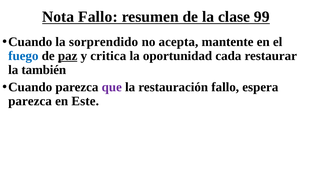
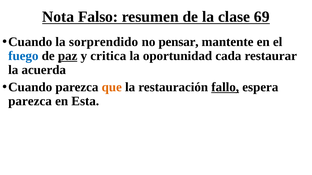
Nota Fallo: Fallo -> Falso (98, 17)
99: 99 -> 69 (262, 17)
acepta: acepta -> pensar (179, 42)
también: también -> acuerda (44, 70)
que colour: purple -> orange (112, 87)
fallo underline: none -> present (225, 87)
Este: Este -> Esta (85, 101)
